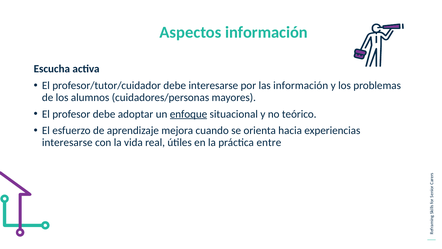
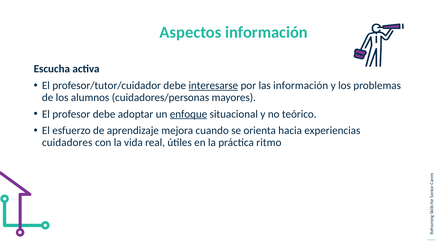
interesarse underline: none -> present (213, 85)
interesarse: interesarse -> cuidadores (67, 142)
entre: entre -> ritmo (269, 142)
